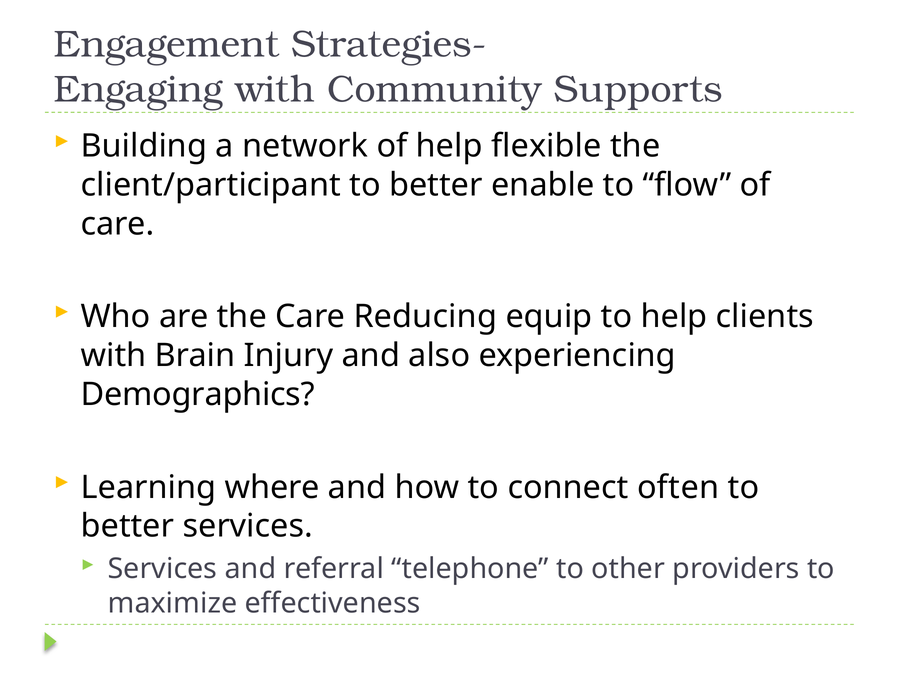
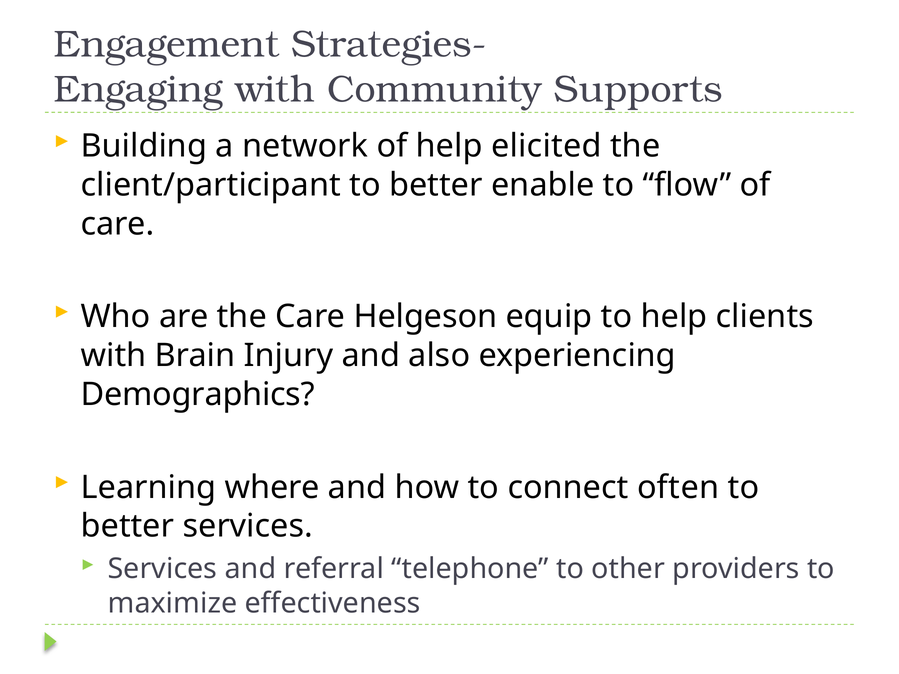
flexible: flexible -> elicited (546, 146)
Reducing: Reducing -> Helgeson (425, 317)
